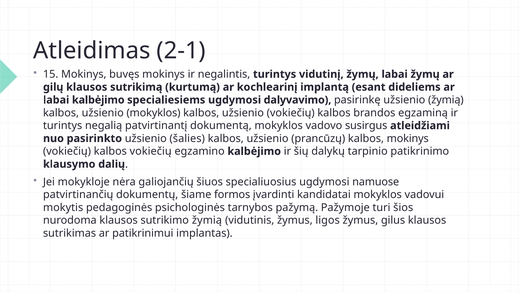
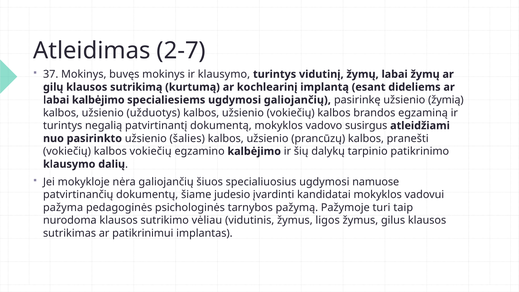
2-1: 2-1 -> 2-7 (181, 51)
15: 15 -> 37 (51, 74)
ir negalintis: negalintis -> klausymo (224, 74)
ugdymosi dalyvavimo: dalyvavimo -> galiojančių (297, 100)
užsienio mokyklos: mokyklos -> užduotys (153, 113)
kalbos mokinys: mokinys -> pranešti (408, 138)
formos: formos -> judesio (232, 195)
mokytis: mokytis -> pažyma (63, 208)
šios: šios -> taip (403, 208)
sutrikimo žymią: žymią -> vėliau (207, 220)
